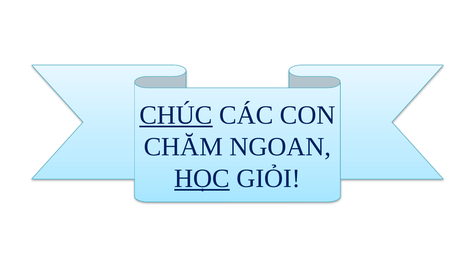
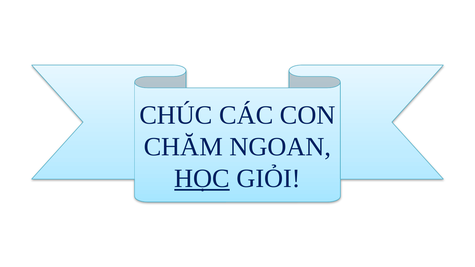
CHÚC underline: present -> none (176, 115)
